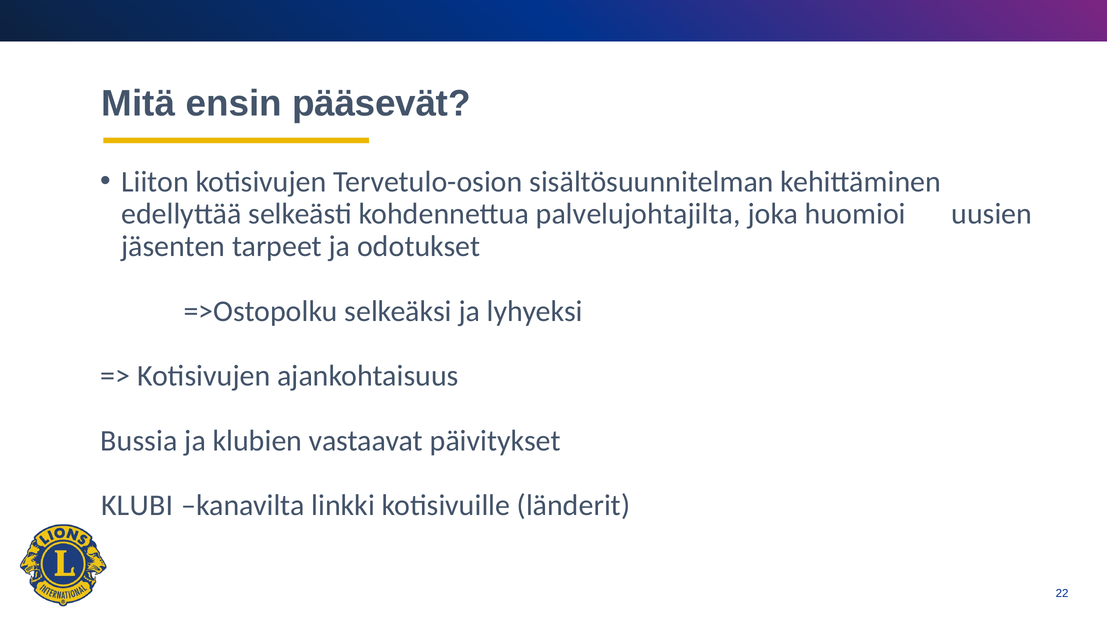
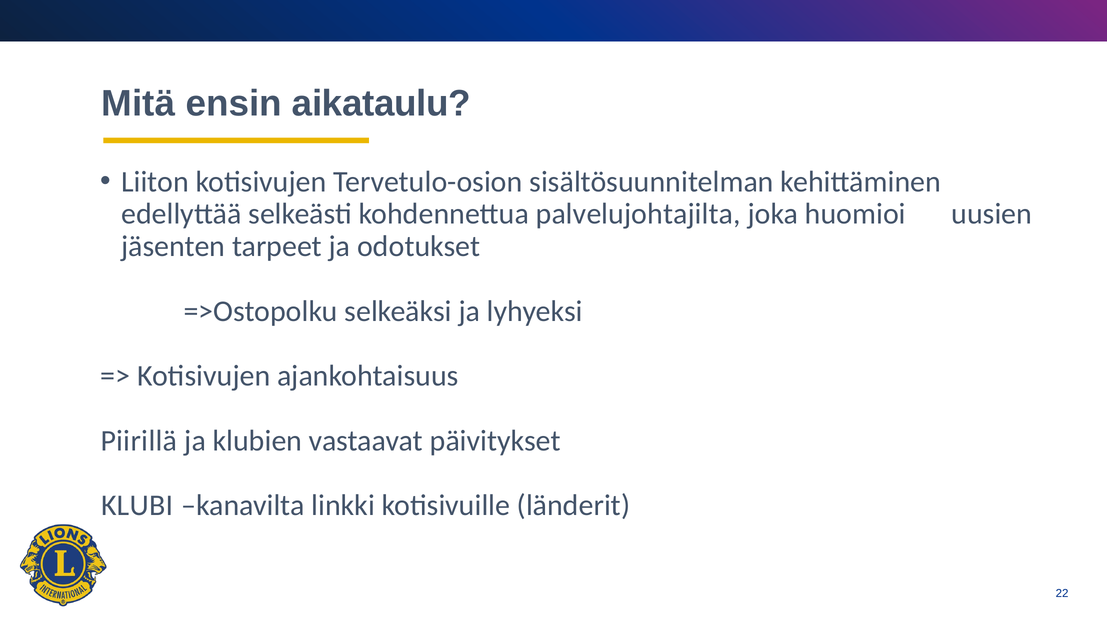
pääsevät: pääsevät -> aikataulu (381, 103)
Bussia: Bussia -> Piirillä (139, 440)
